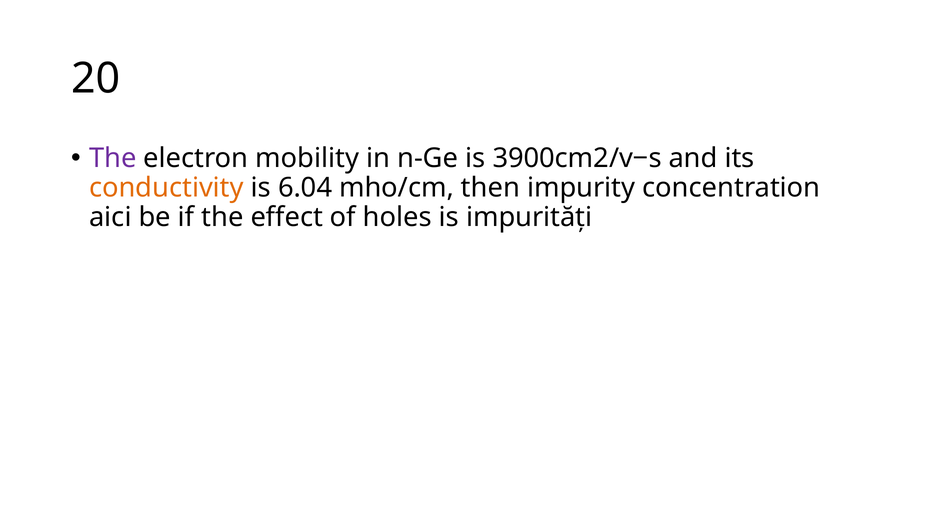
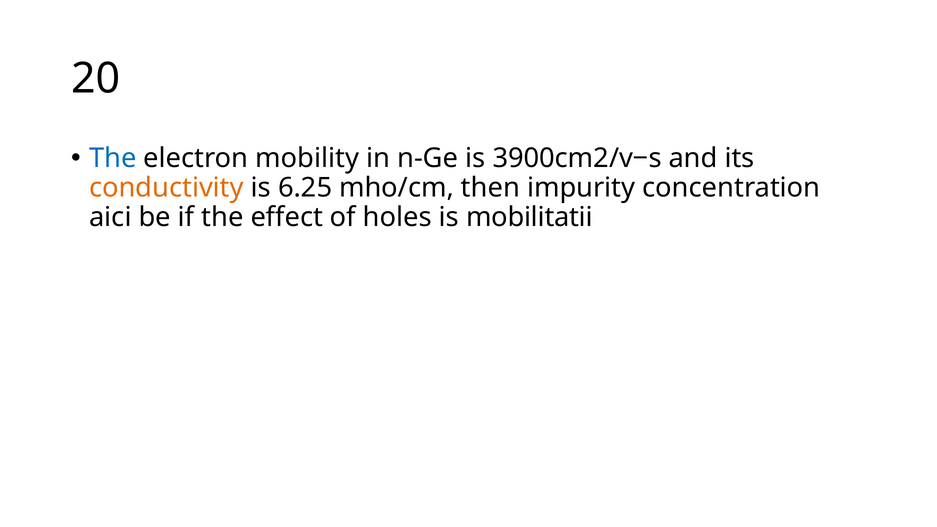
The colour: purple -> blue (113, 158)
6.04: 6.04 -> 6.25 (305, 188)
impurități: impurități -> mobilitatii (529, 217)
